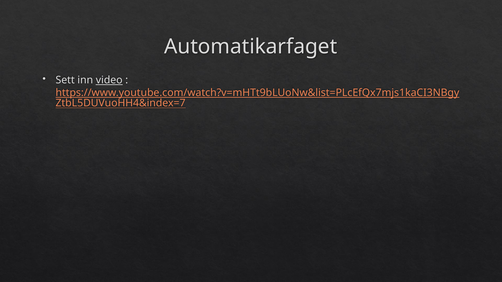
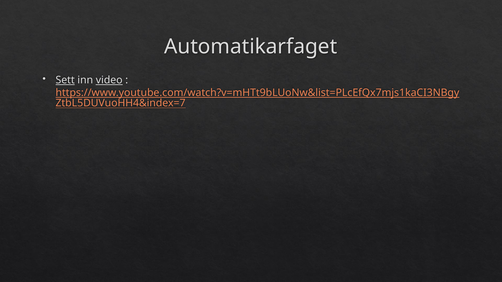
Sett underline: none -> present (65, 80)
